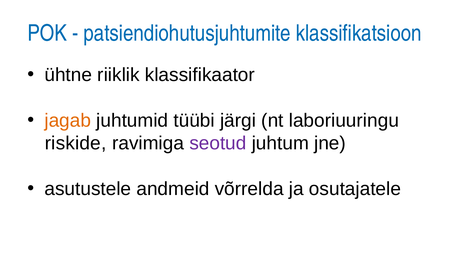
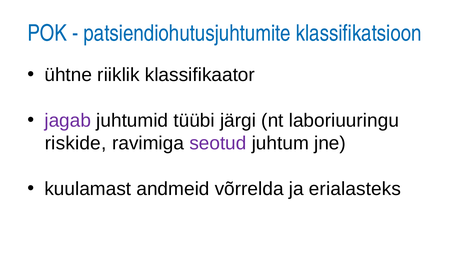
jagab colour: orange -> purple (68, 121)
asutustele: asutustele -> kuulamast (88, 189)
osutajatele: osutajatele -> erialasteks (355, 189)
